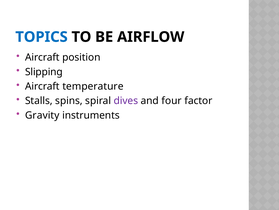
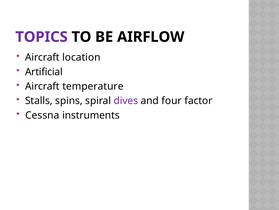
TOPICS colour: blue -> purple (42, 37)
position: position -> location (81, 57)
Slipping: Slipping -> Artificial (44, 72)
Gravity: Gravity -> Cessna (42, 115)
